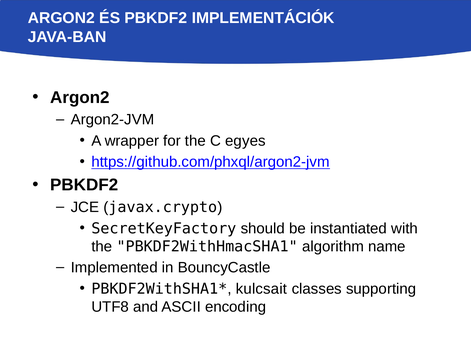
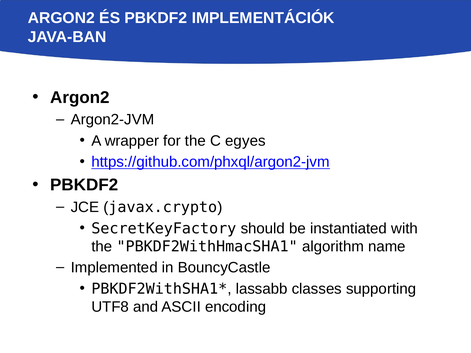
kulcsait: kulcsait -> lassabb (262, 289)
